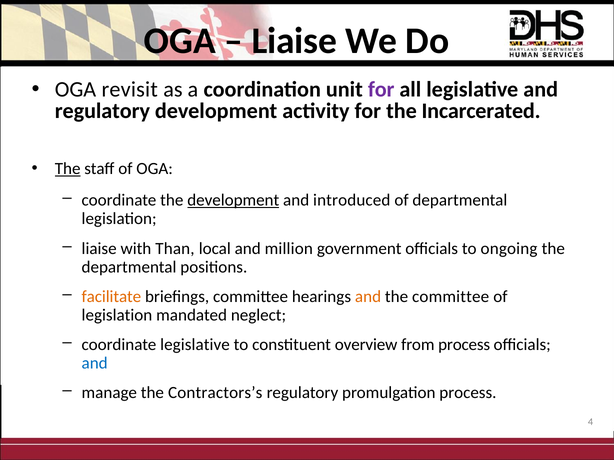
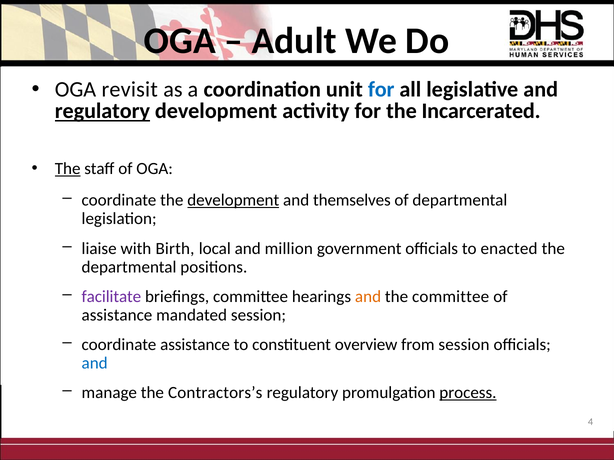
Liaise: Liaise -> Adult (294, 41)
for colour: purple -> blue (381, 90)
regulatory underline: none -> present (102, 111)
introduced: introduced -> themselves (352, 201)
Than: Than -> Birth (175, 249)
ongoing: ongoing -> enacted (509, 249)
facilitate colour: orange -> purple (111, 297)
legislation: legislation -> assistance (117, 315)
mandated neglect: neglect -> session (258, 315)
coordinate legislative: legislative -> assistance (195, 345)
from process: process -> session (464, 345)
process underline: none -> present (468, 393)
